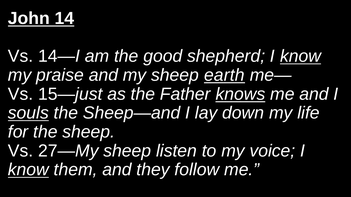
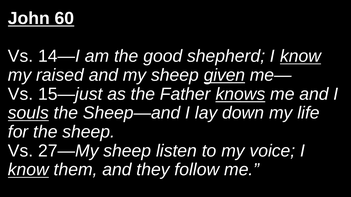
14: 14 -> 60 (64, 18)
praise: praise -> raised (60, 75)
earth: earth -> given (225, 75)
